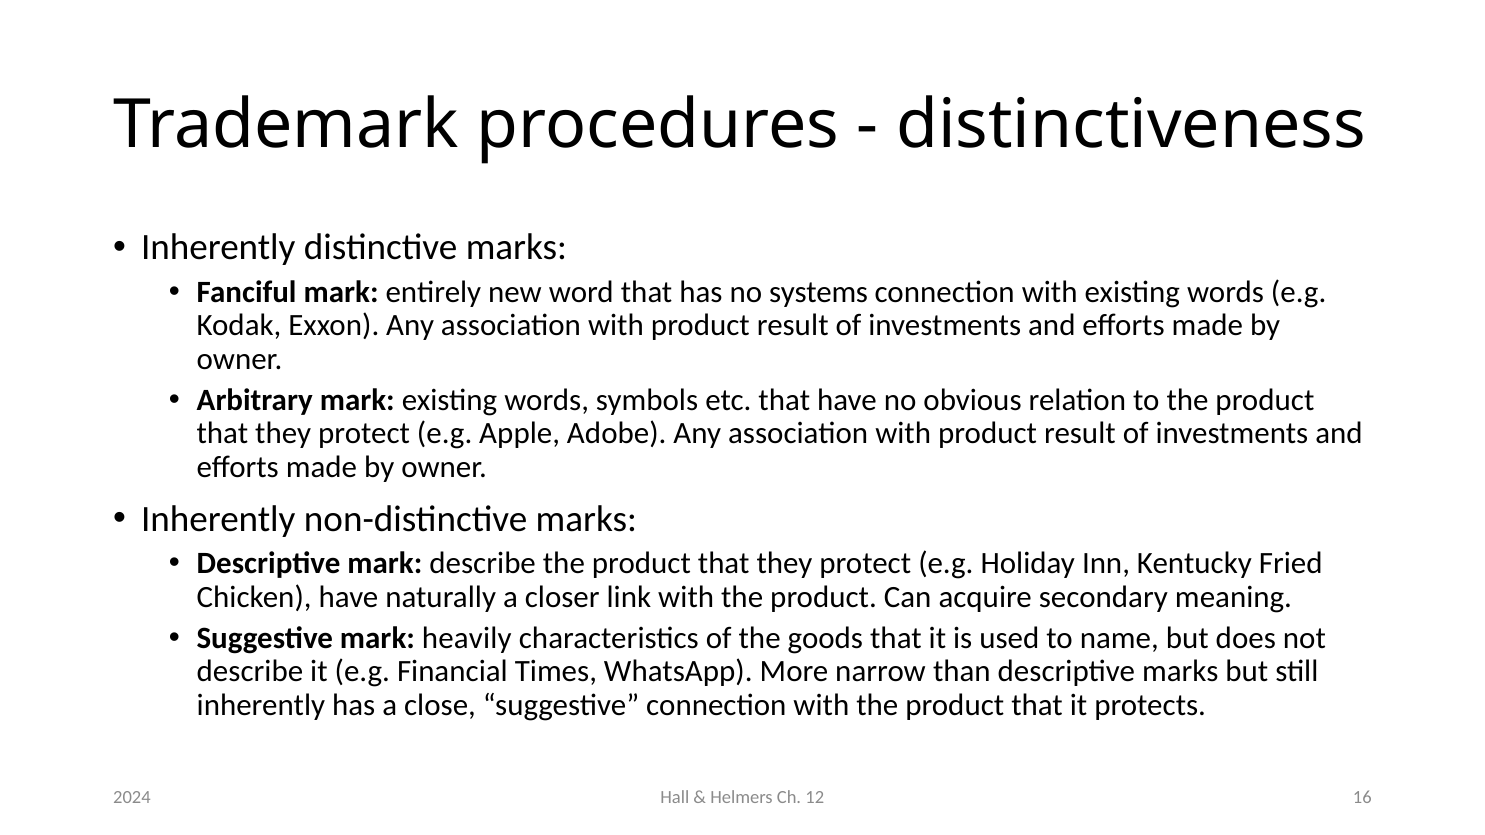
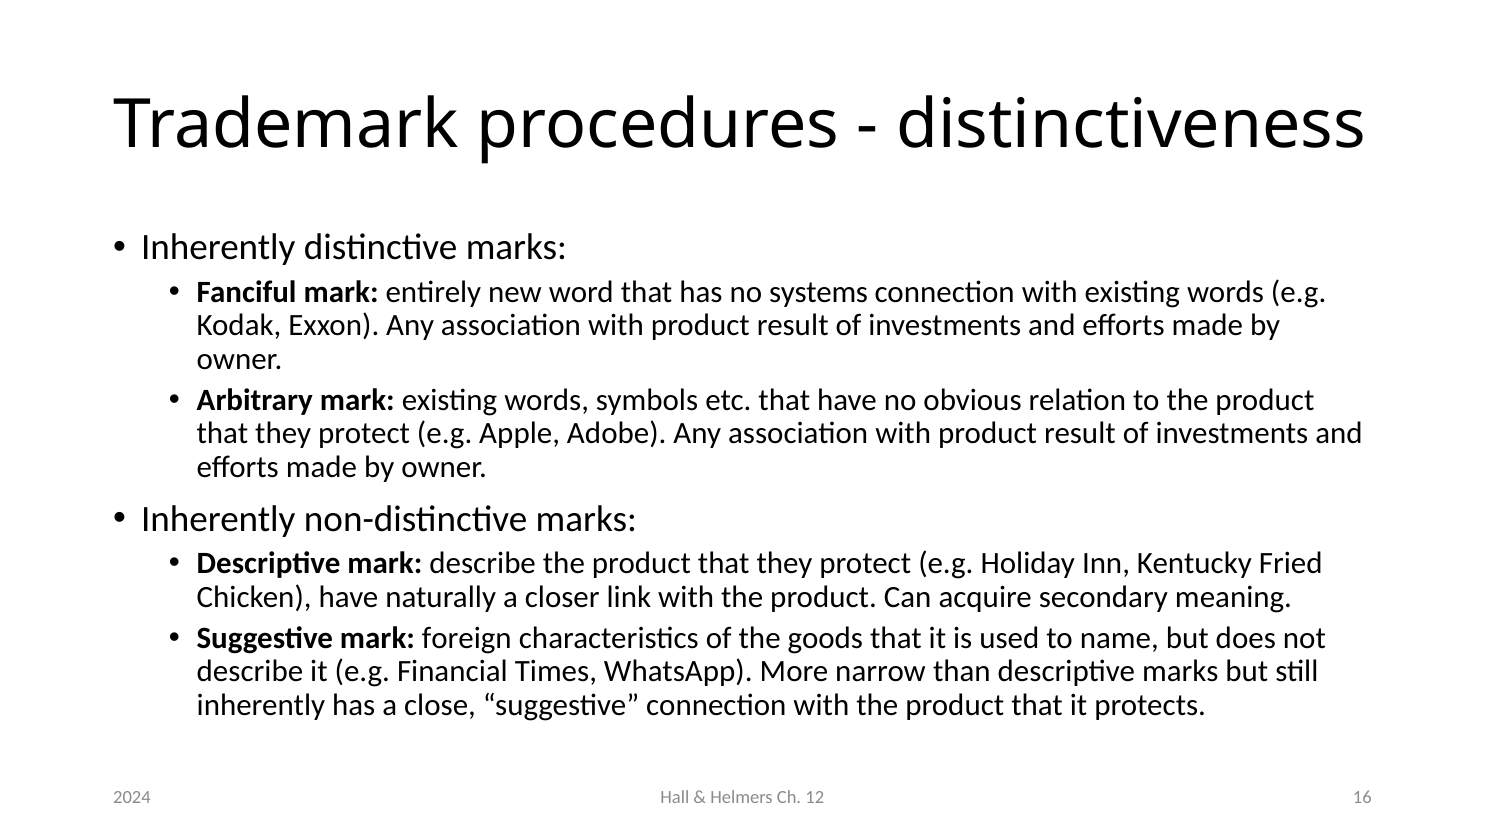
heavily: heavily -> foreign (467, 638)
